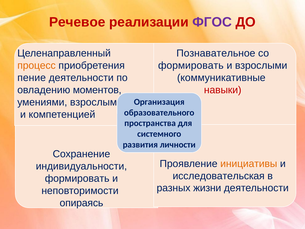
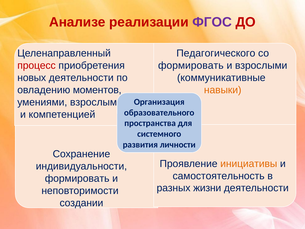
Речевое: Речевое -> Анализе (77, 22)
Познавательное: Познавательное -> Педагогического (216, 53)
процесс colour: orange -> red (37, 65)
пение: пение -> новых (32, 78)
навыки colour: red -> orange (223, 90)
исследовательская: исследовательская -> самостоятельность (219, 176)
опираясь: опираясь -> создании (81, 203)
